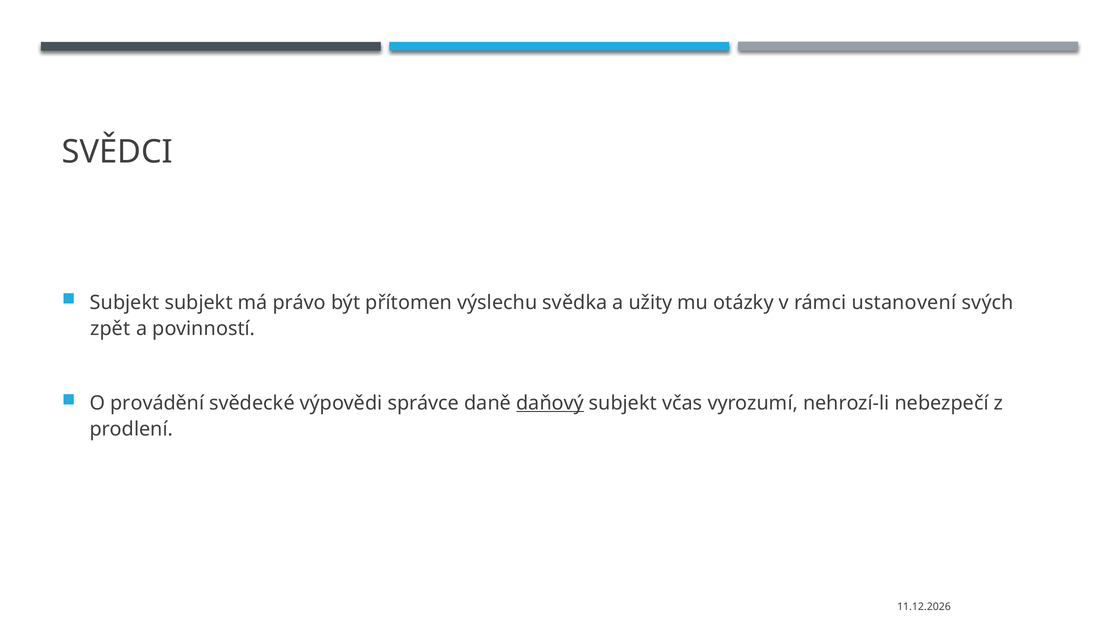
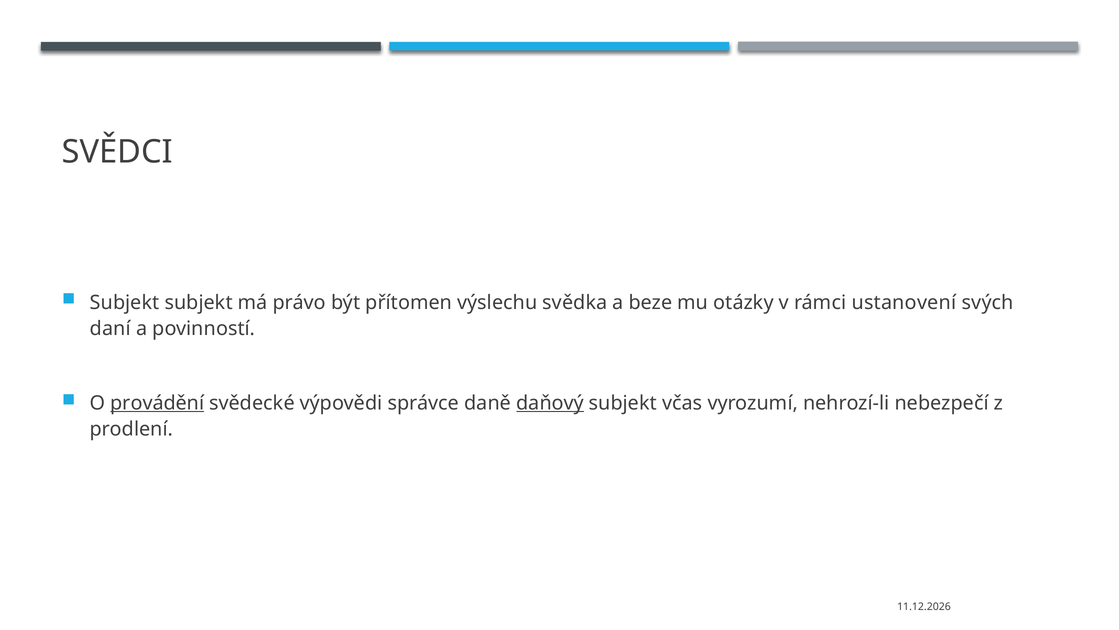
užity: užity -> beze (651, 302)
zpět: zpět -> daní (110, 328)
provádění underline: none -> present (157, 403)
